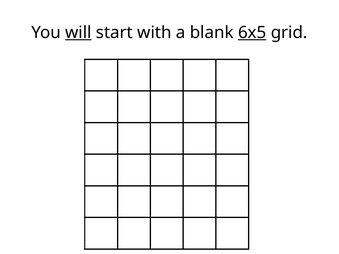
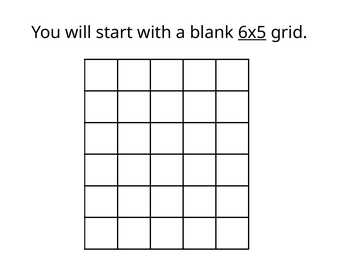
will underline: present -> none (78, 33)
